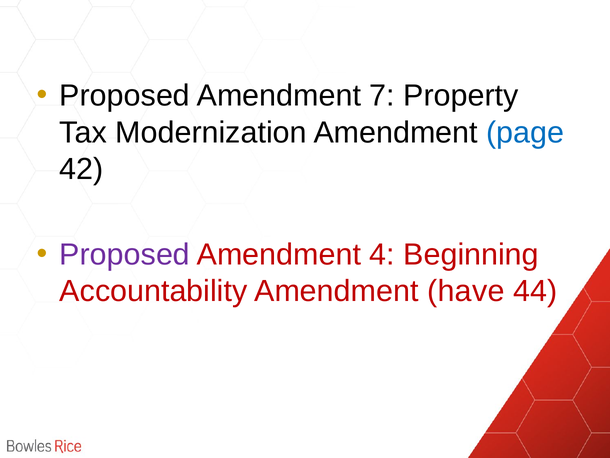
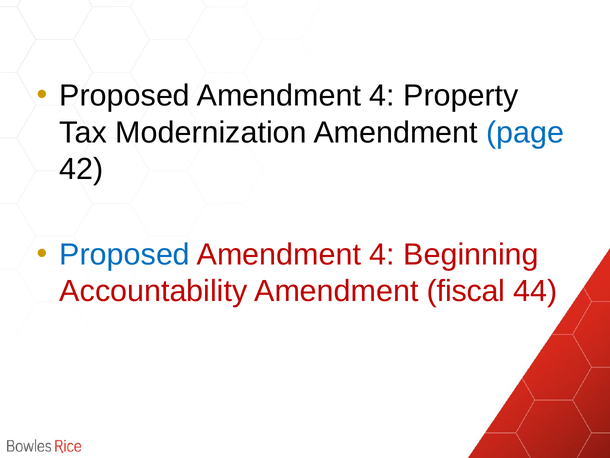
7: 7 -> 4 (382, 96)
Proposed colour: purple -> blue (125, 254)
have: have -> fiscal (466, 291)
